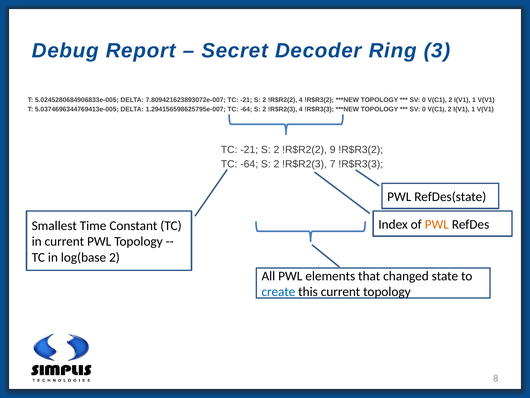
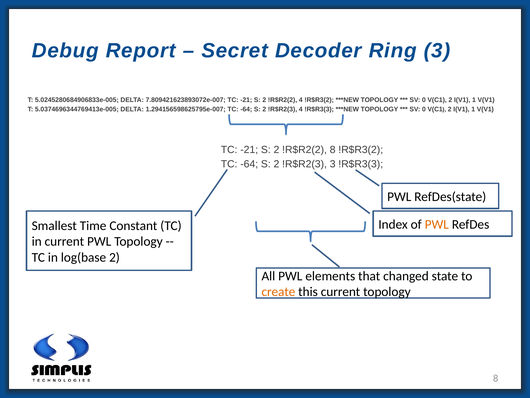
!R$R2(2 9: 9 -> 8 (333, 150)
!R$R2(3 7: 7 -> 3 (333, 164)
create colour: blue -> orange (278, 292)
